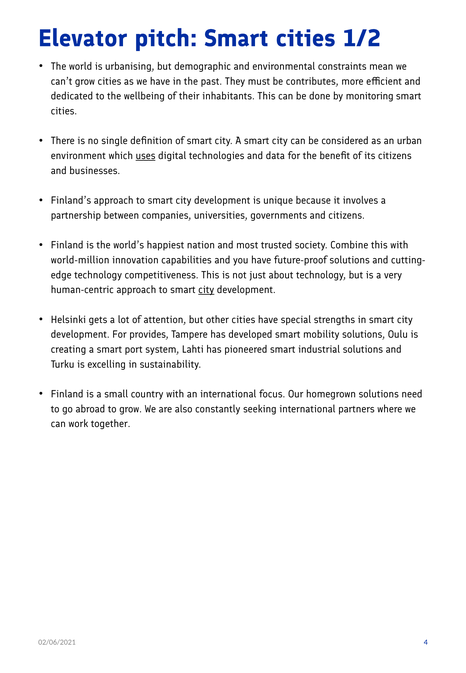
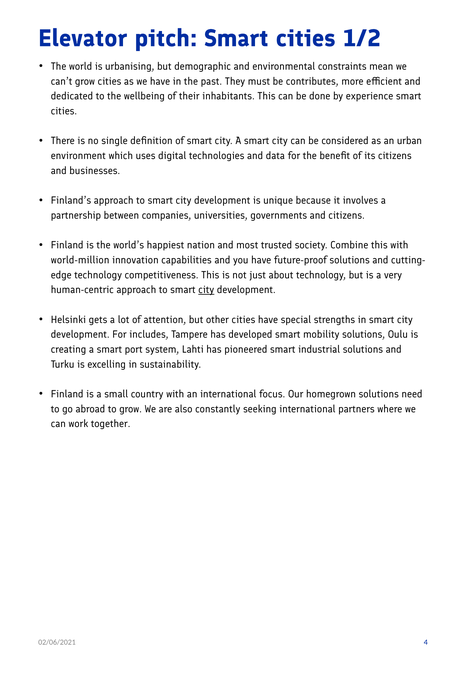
monitoring: monitoring -> experience (370, 96)
uses underline: present -> none (146, 156)
provides: provides -> includes (149, 335)
